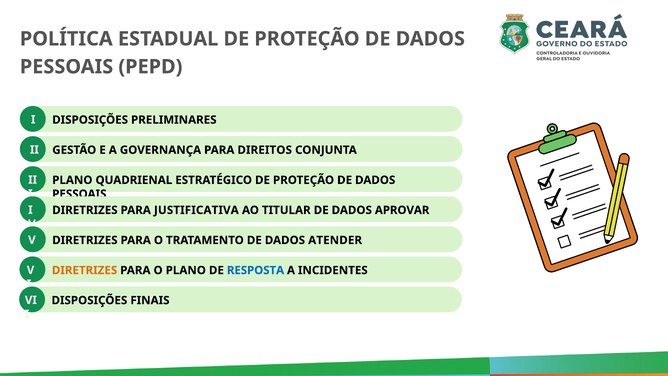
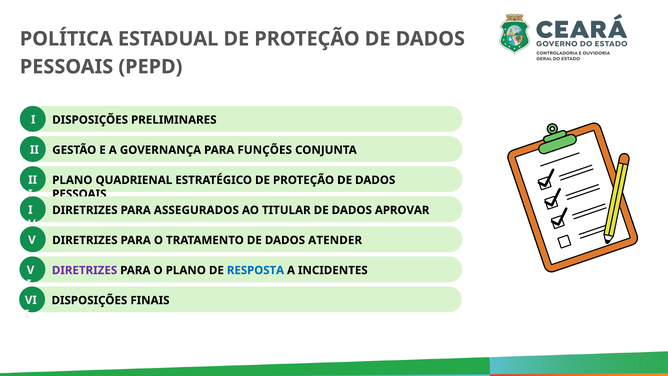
DIREITOS: DIREITOS -> FUNÇÕES (265, 150)
JUSTIFICATIVA: JUSTIFICATIVA -> ASSEGURADOS (196, 210)
DIRETRIZES colour: orange -> purple (85, 270)
